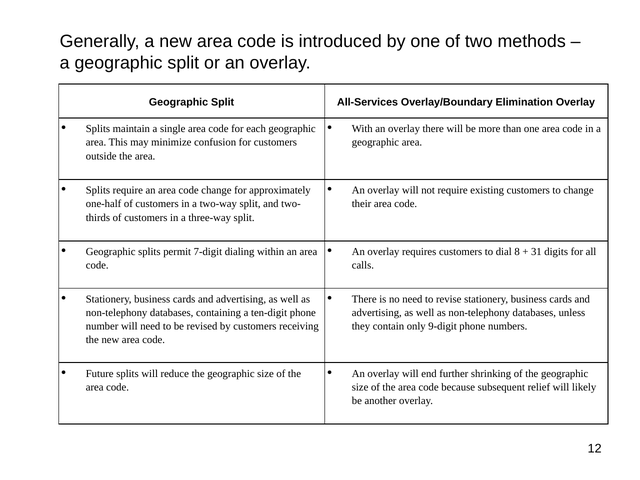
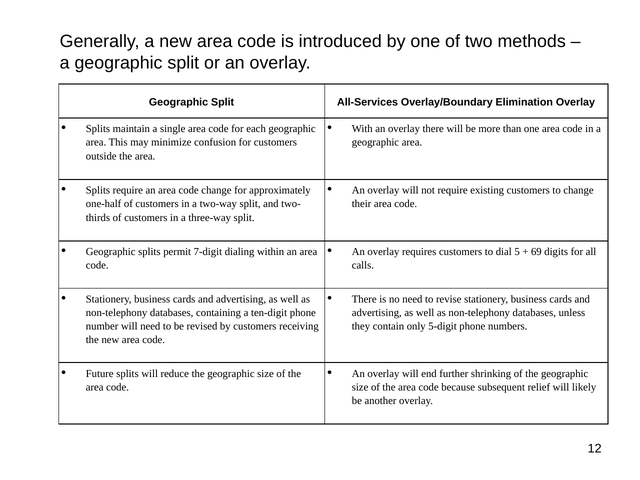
8: 8 -> 5 (517, 252)
31: 31 -> 69 (536, 252)
9-digit: 9-digit -> 5-digit (443, 326)
